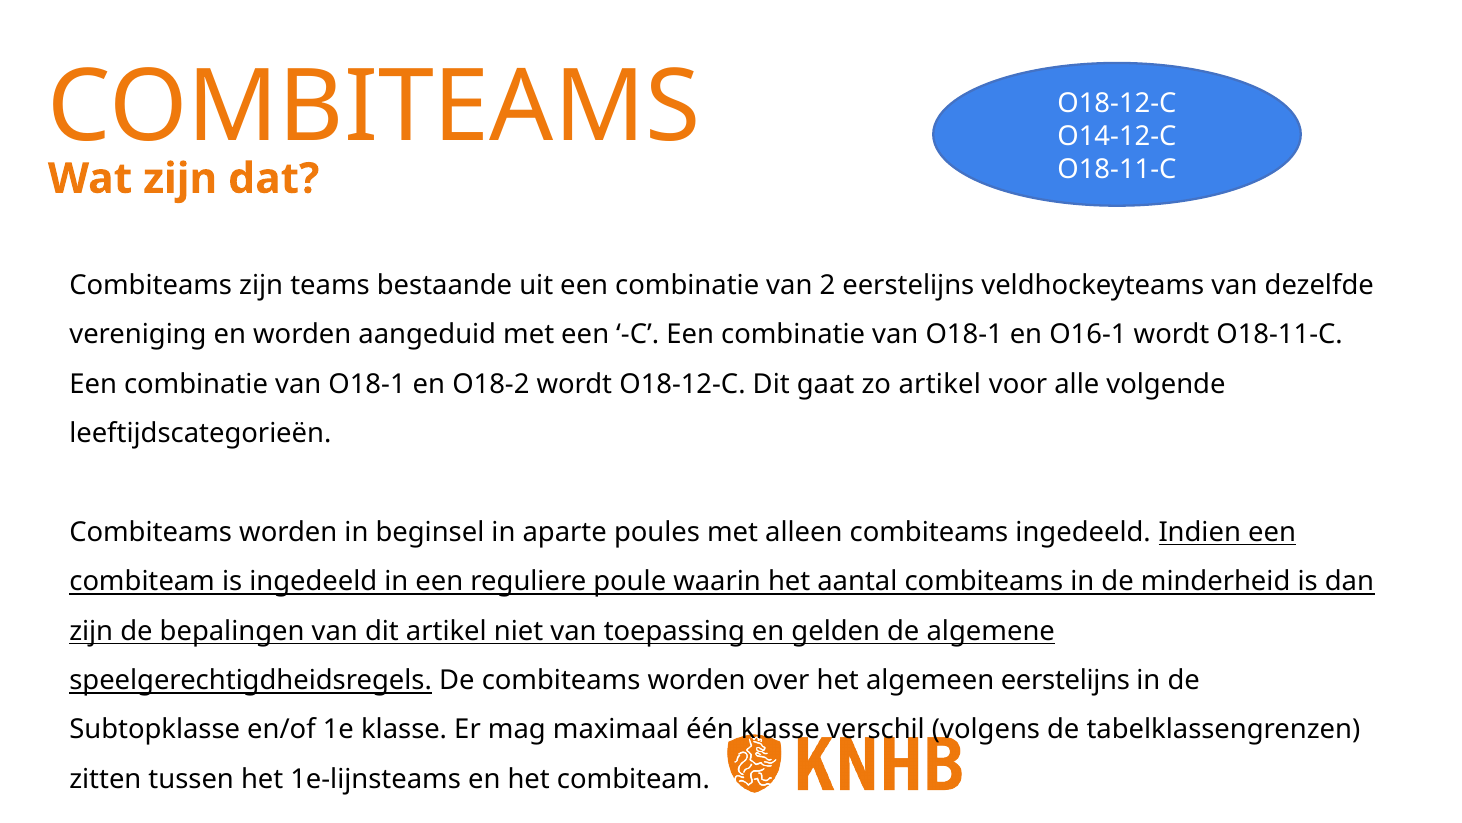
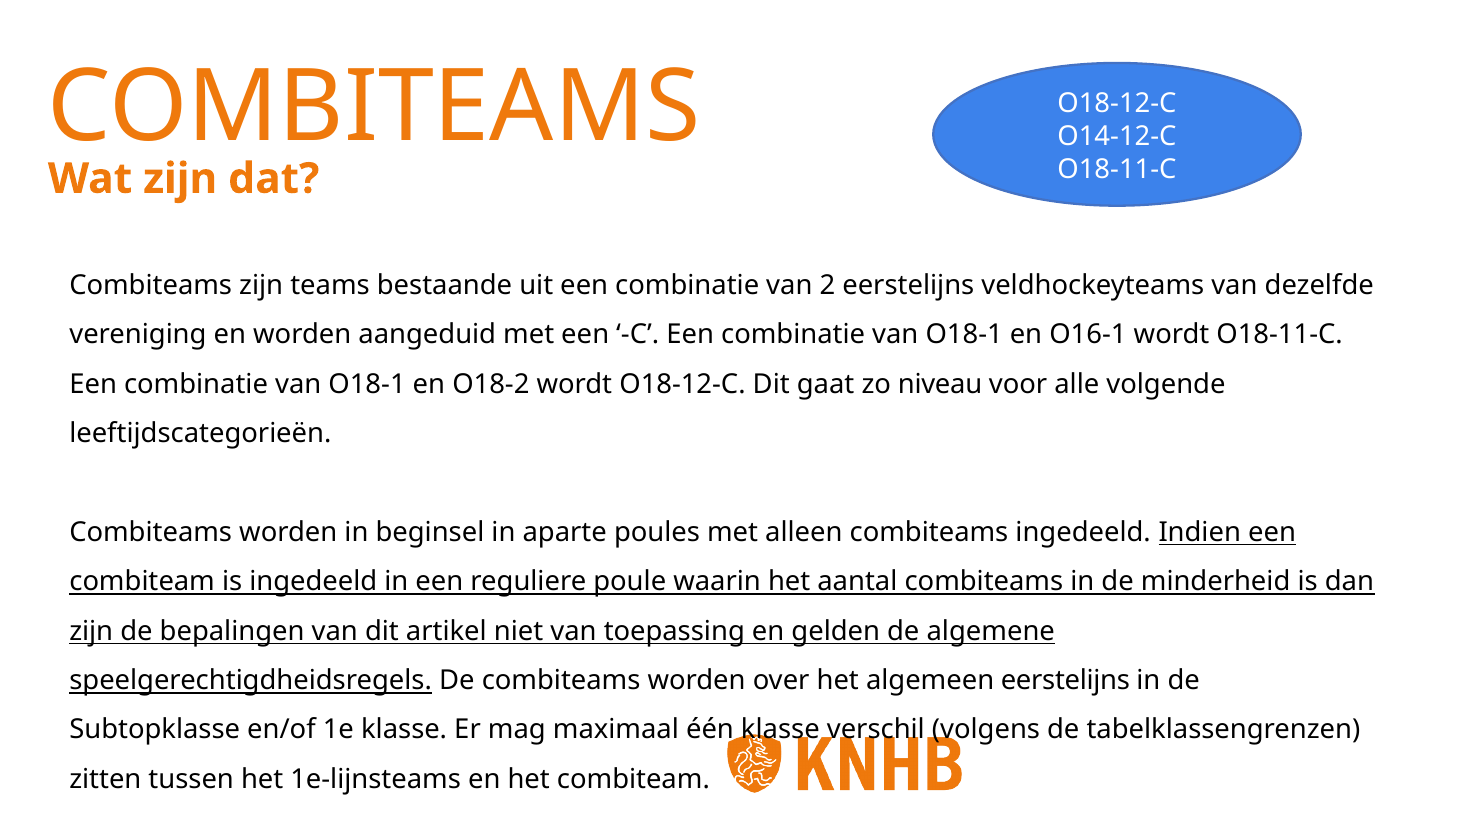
zo artikel: artikel -> niveau (940, 384)
